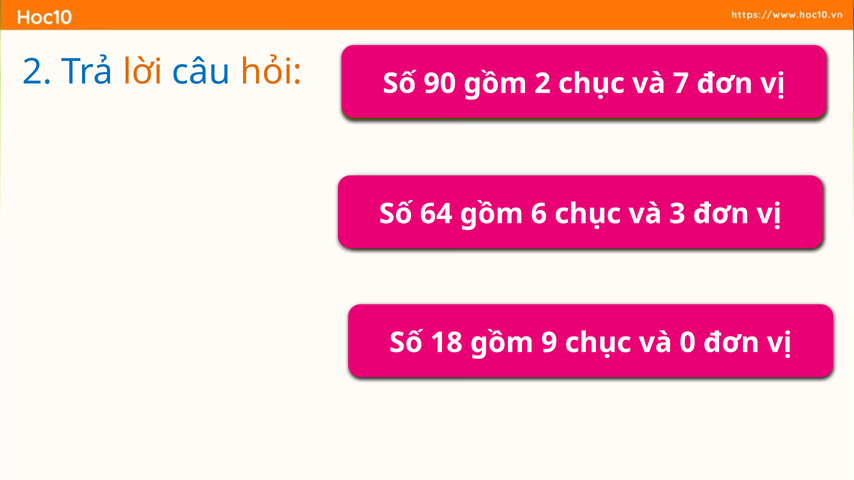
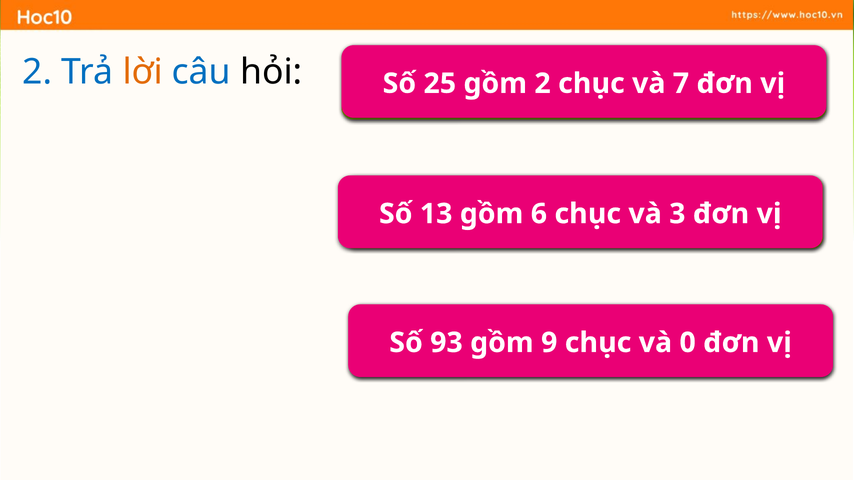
hỏi colour: orange -> black (271, 72)
90: 90 -> 25 (440, 84)
64: 64 -> 13 (436, 214)
18: 18 -> 93 (446, 343)
